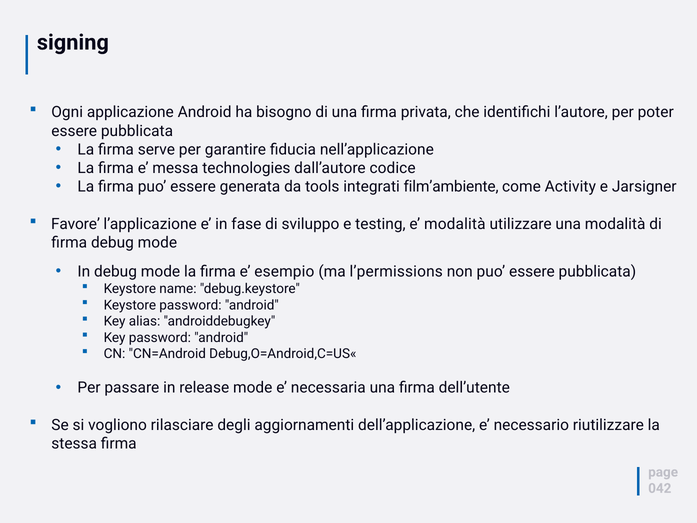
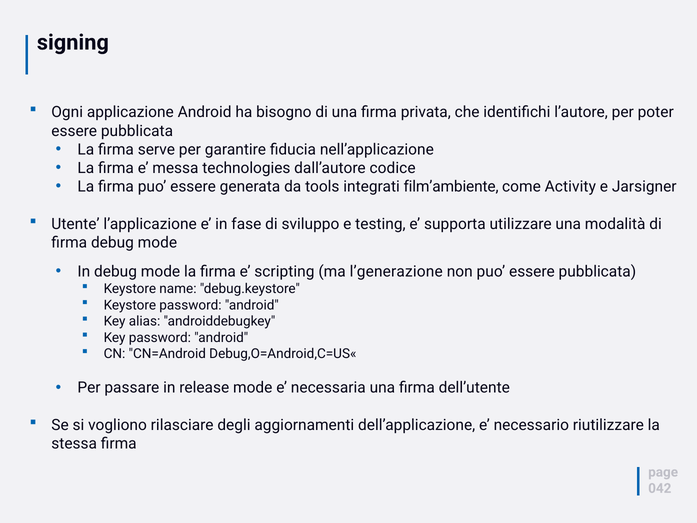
Favore: Favore -> Utente (75, 224)
e modalità: modalità -> supporta (455, 224)
esempio: esempio -> scripting (284, 271)
l’permissions: l’permissions -> l’generazione (396, 271)
